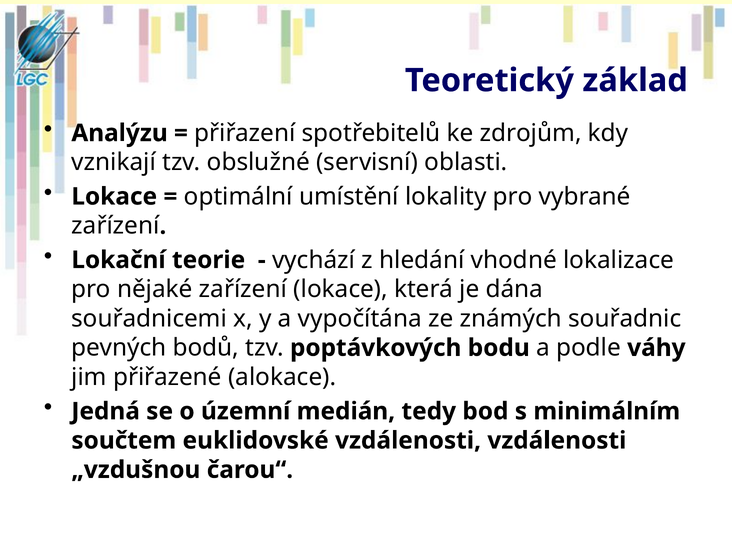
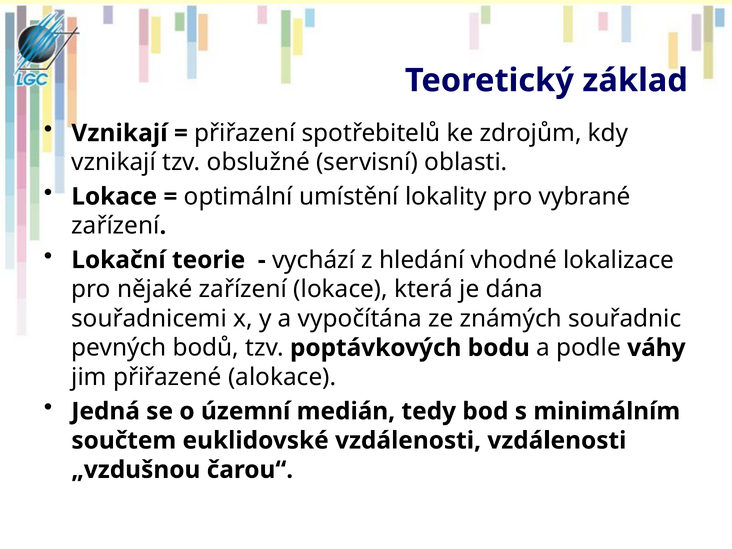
Analýzu: Analýzu -> Vznikají (119, 133)
